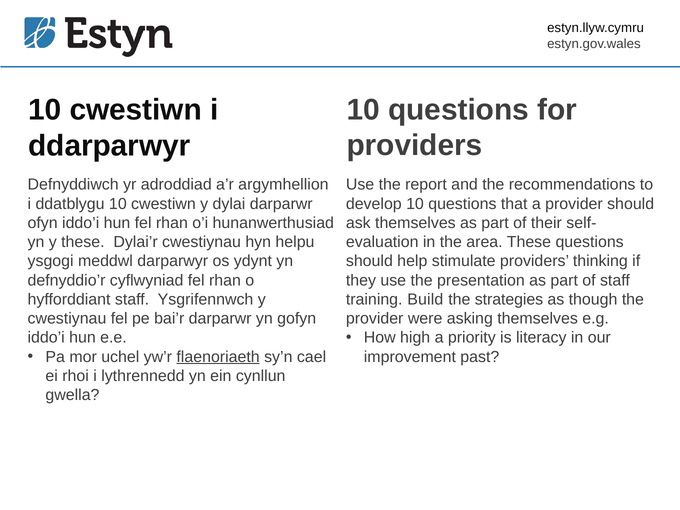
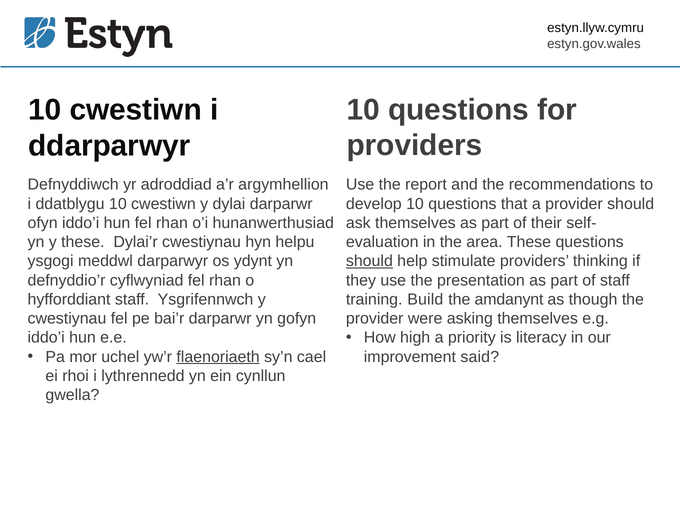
should underline: none -> present (369, 261)
strategies: strategies -> amdanynt (509, 299)
past: past -> said (480, 357)
